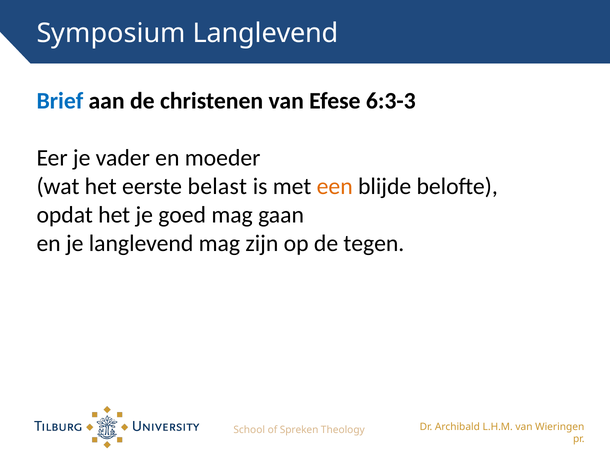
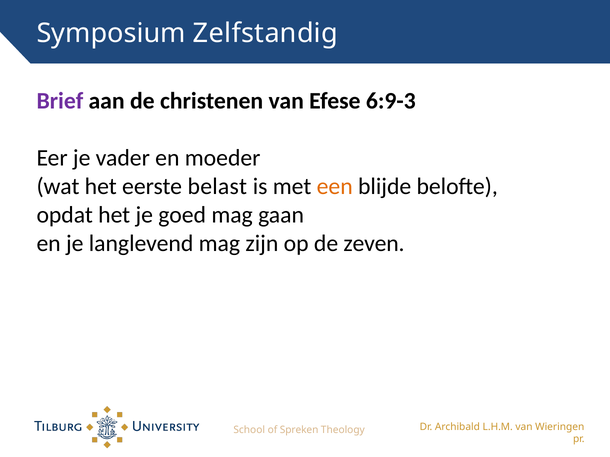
Symposium Langlevend: Langlevend -> Zelfstandig (265, 34)
Brief colour: blue -> purple (60, 101)
6:3-3: 6:3-3 -> 6:9-3 (391, 101)
tegen: tegen -> zeven (374, 243)
